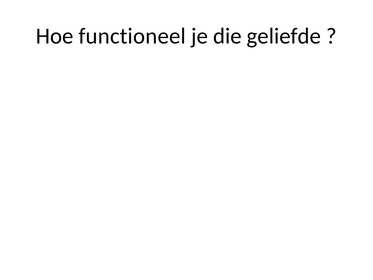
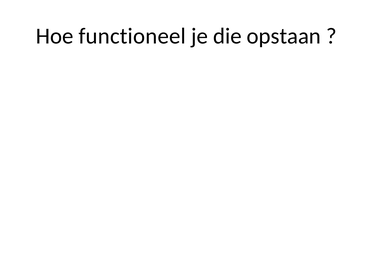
geliefde: geliefde -> opstaan (284, 36)
